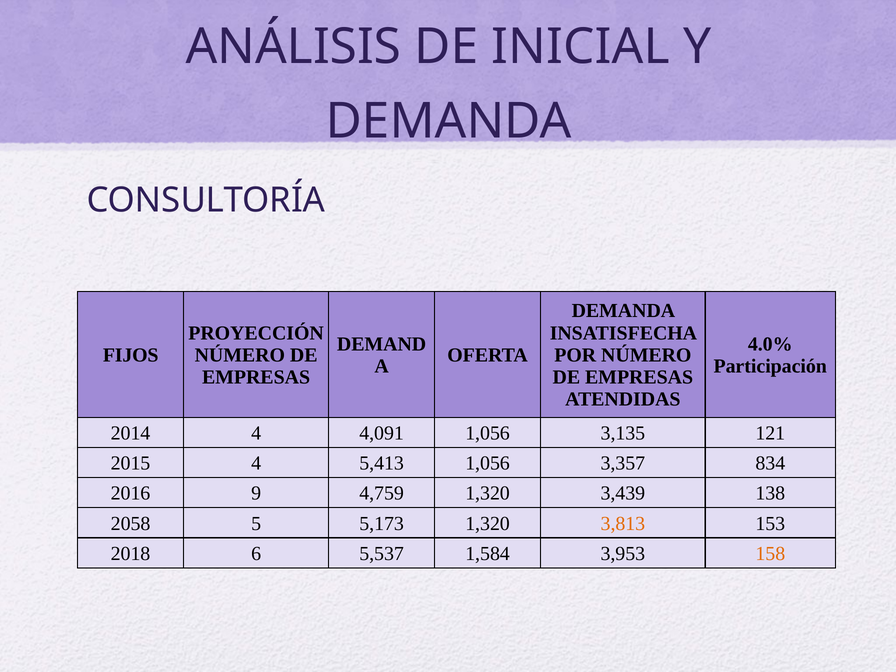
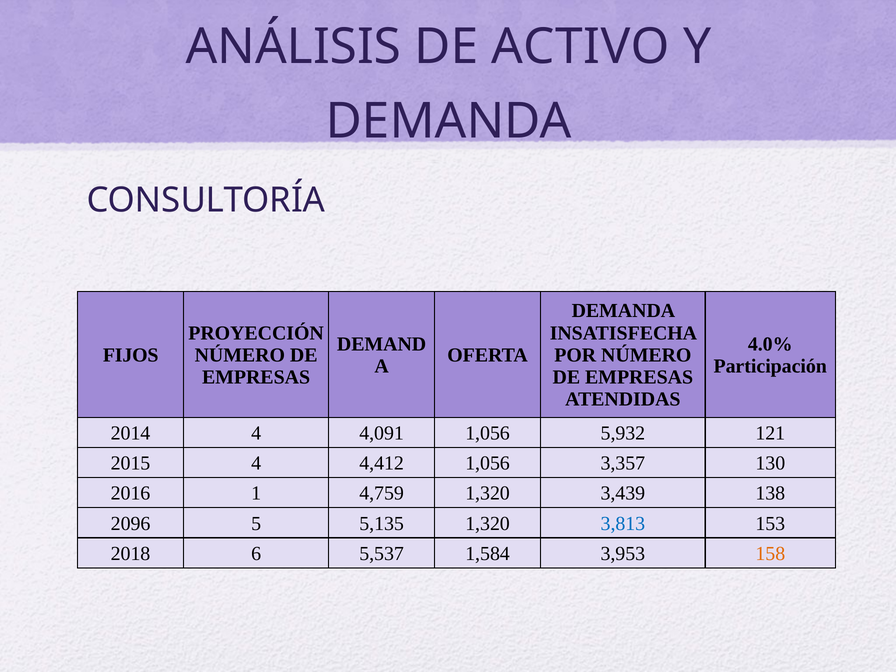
INICIAL: INICIAL -> ACTIVO (580, 47)
3,135: 3,135 -> 5,932 (623, 433)
5,413: 5,413 -> 4,412 (382, 463)
834: 834 -> 130 (770, 463)
9: 9 -> 1 (256, 493)
2058: 2058 -> 2096 (131, 523)
5,173: 5,173 -> 5,135 (382, 523)
3,813 colour: orange -> blue (623, 523)
